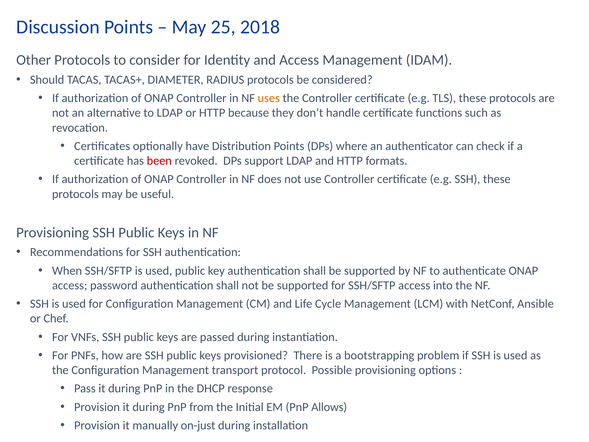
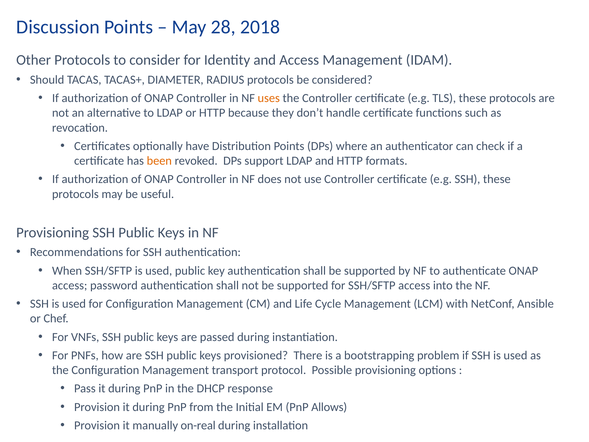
25: 25 -> 28 (223, 27)
been colour: red -> orange (159, 161)
on-just: on-just -> on-real (198, 425)
